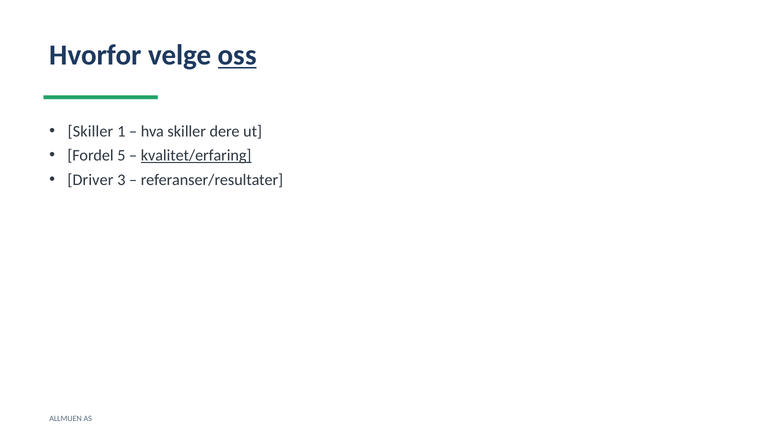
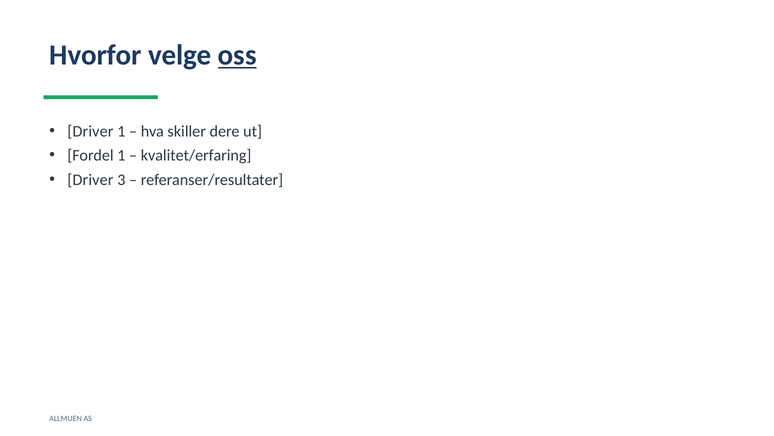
Skiller: Skiller -> Driver (90, 131)
Fordel 5: 5 -> 1 (121, 155)
kvalitet/erfaring underline: present -> none (196, 155)
